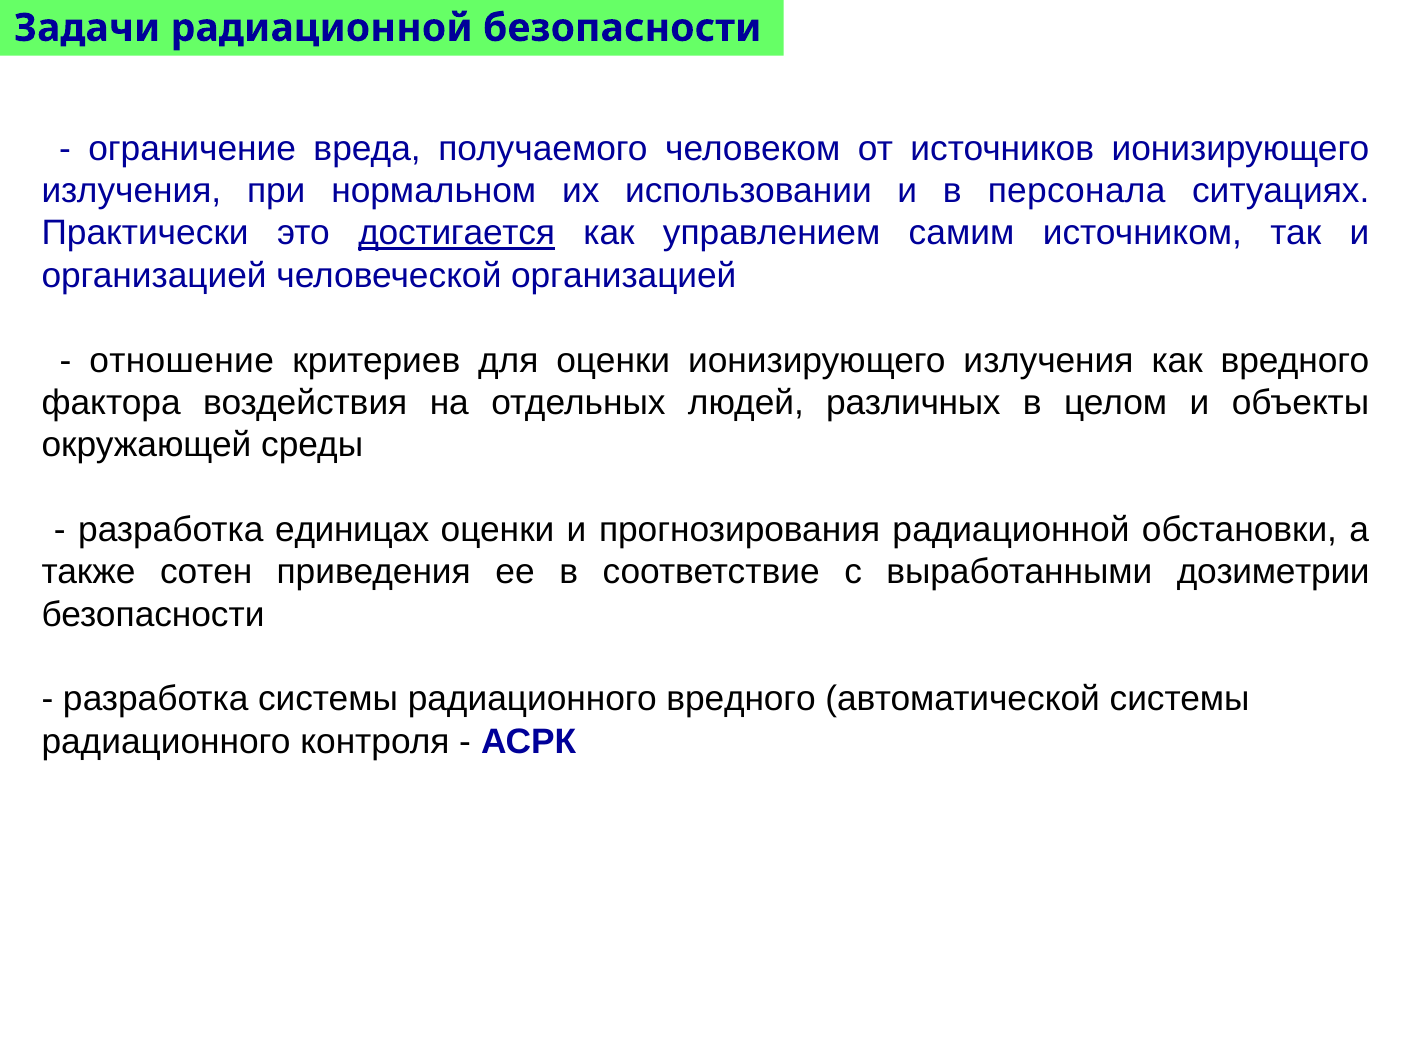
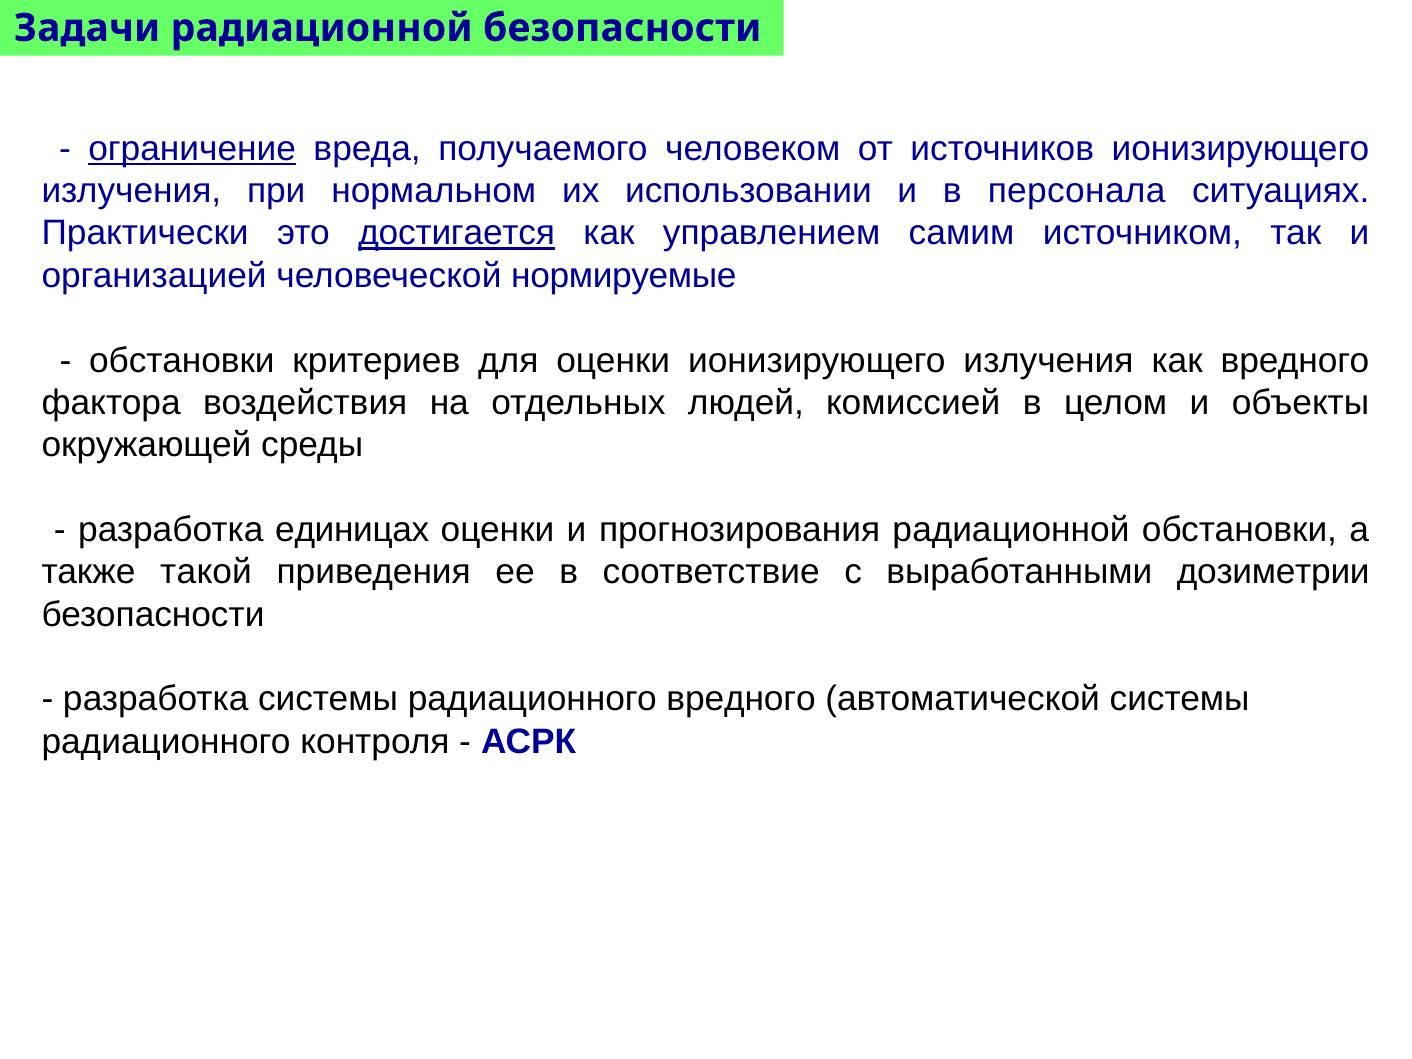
ограничение underline: none -> present (192, 149)
человеческой организацией: организацией -> нормируемые (624, 276)
отношение: отношение -> обстановки (182, 360)
различных: различных -> комиссией (913, 403)
сотен: сотен -> такой (206, 572)
